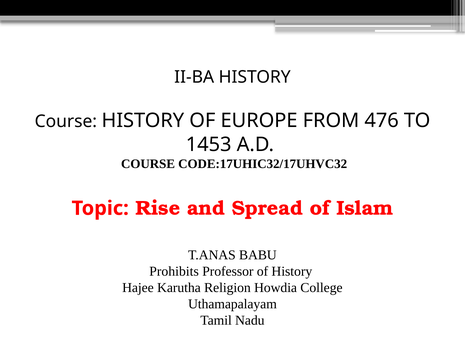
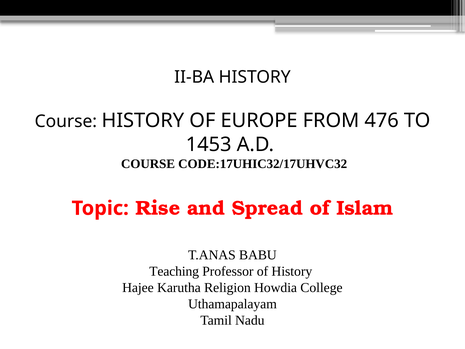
Prohibits: Prohibits -> Teaching (174, 271)
